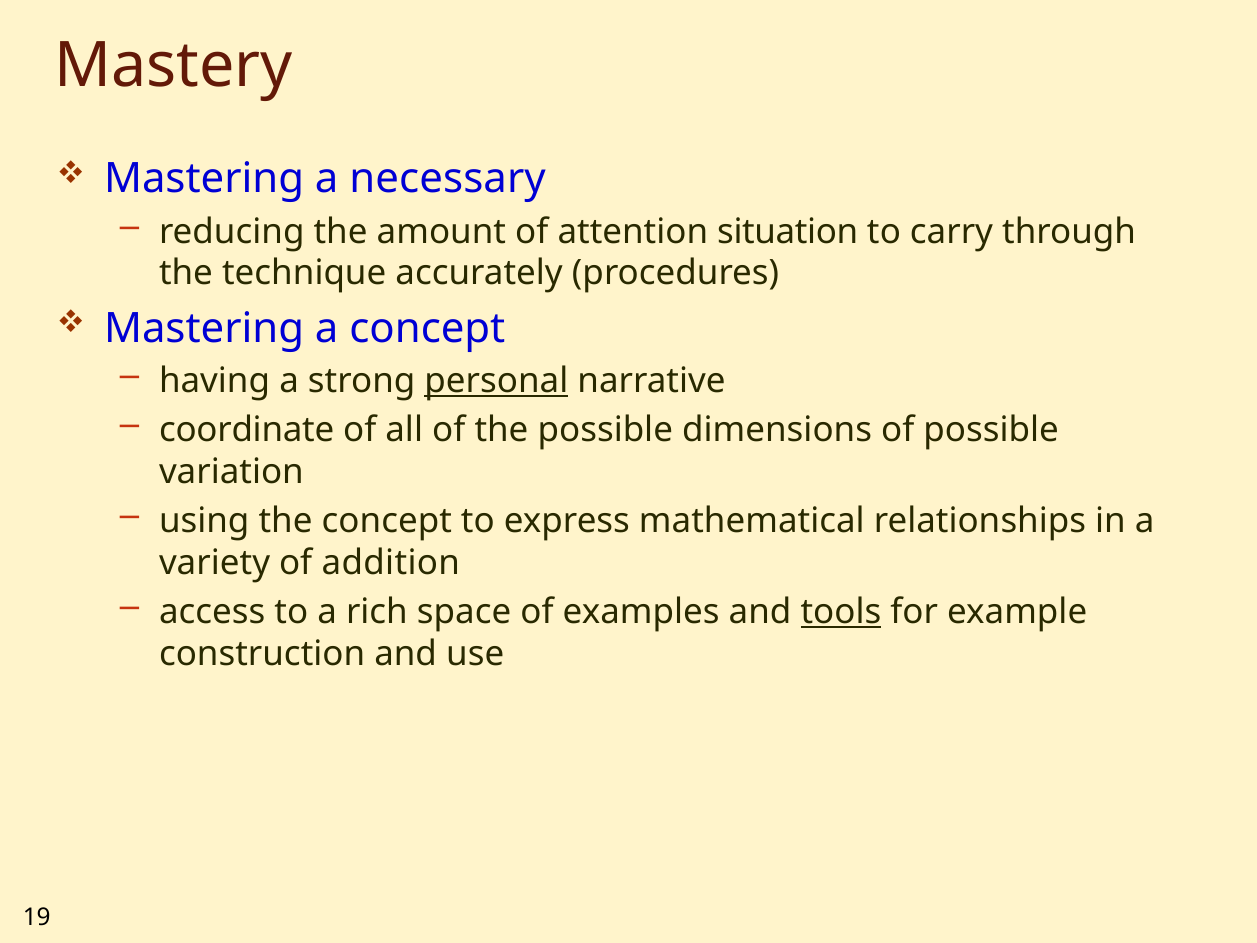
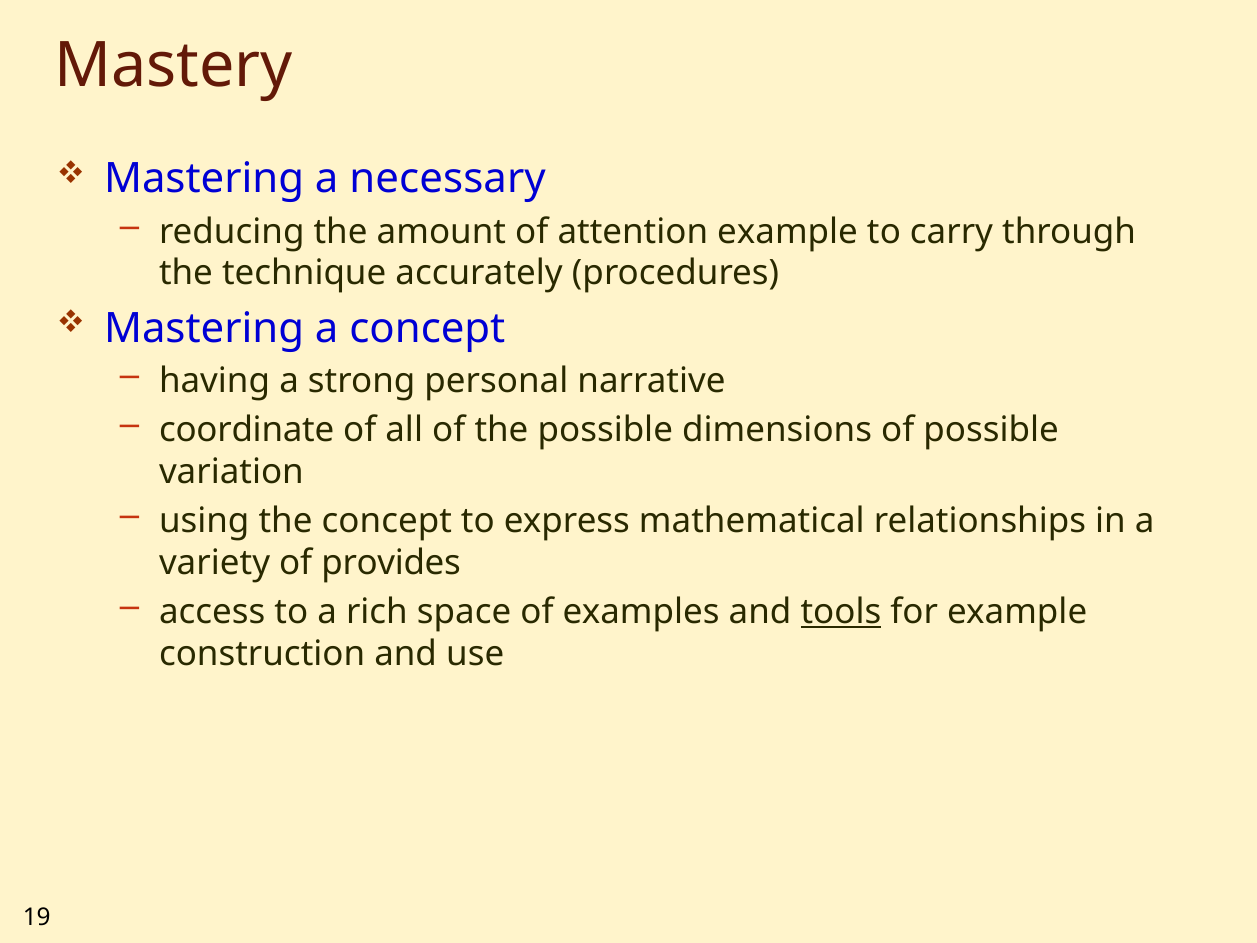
attention situation: situation -> example (788, 231)
personal underline: present -> none (496, 381)
addition: addition -> provides (391, 563)
